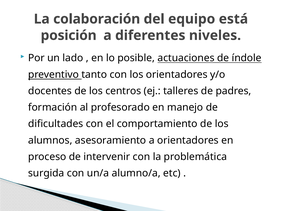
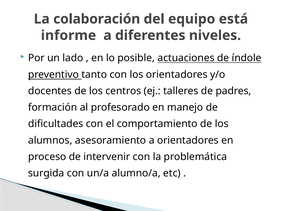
posición: posición -> informe (69, 35)
